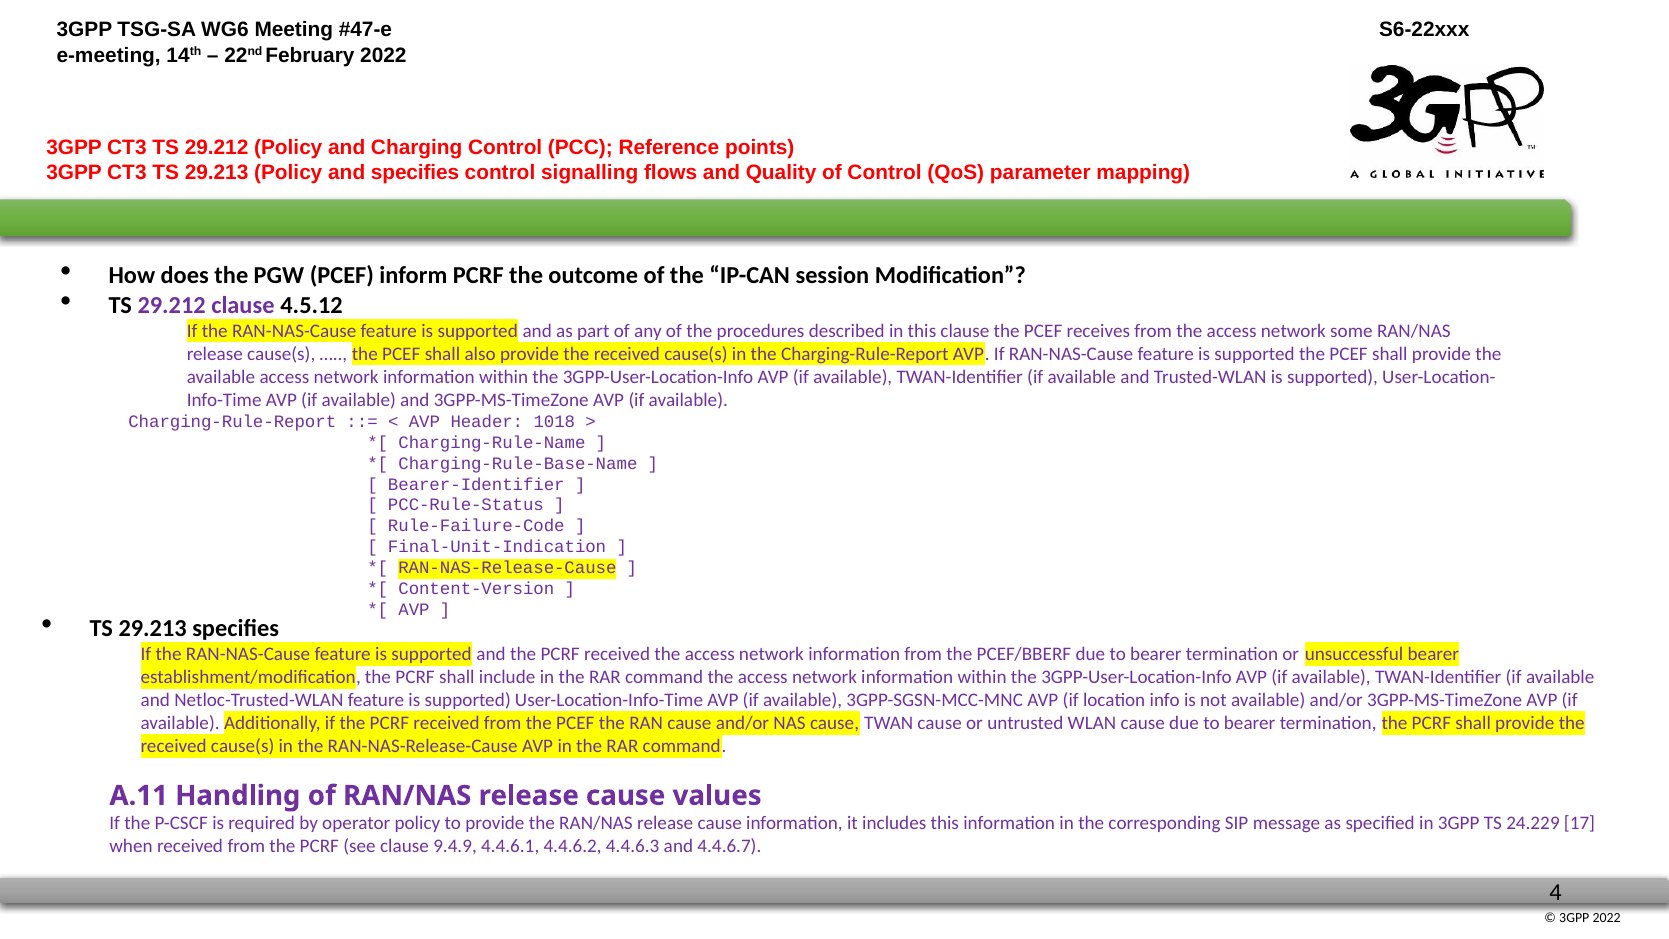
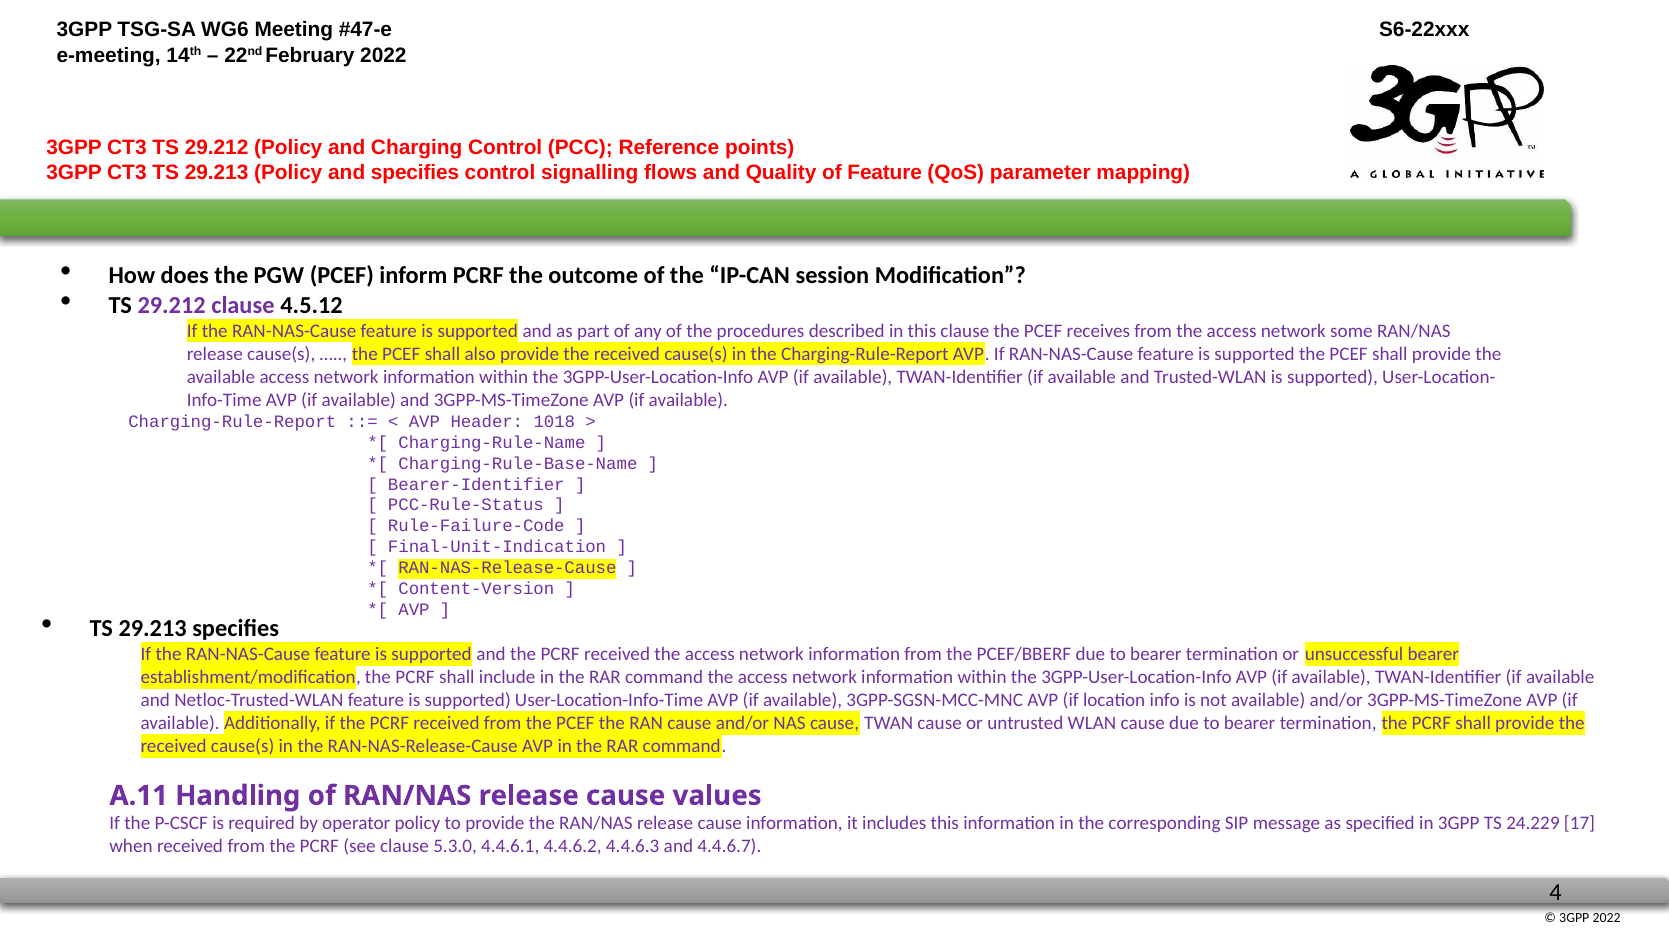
of Control: Control -> Feature (885, 172)
9.4.9: 9.4.9 -> 5.3.0 (455, 846)
